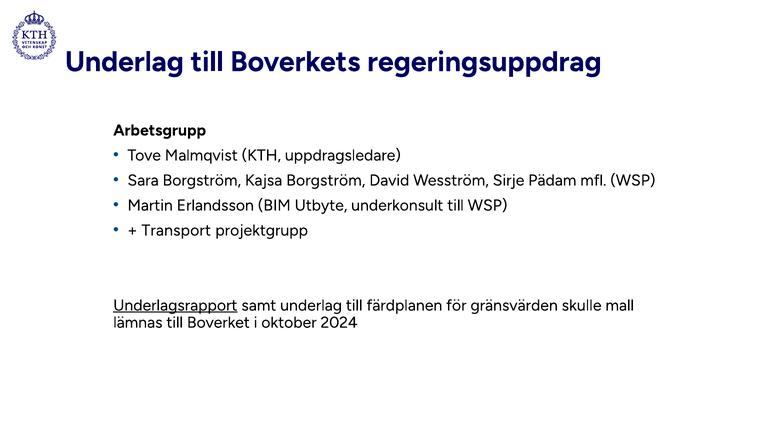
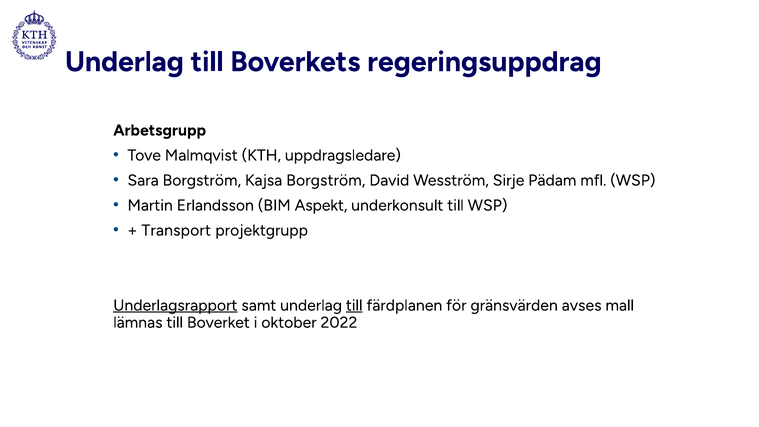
Utbyte: Utbyte -> Aspekt (321, 205)
till underline: none -> present (354, 305)
skulle: skulle -> avses (582, 305)
2024: 2024 -> 2022 (339, 322)
